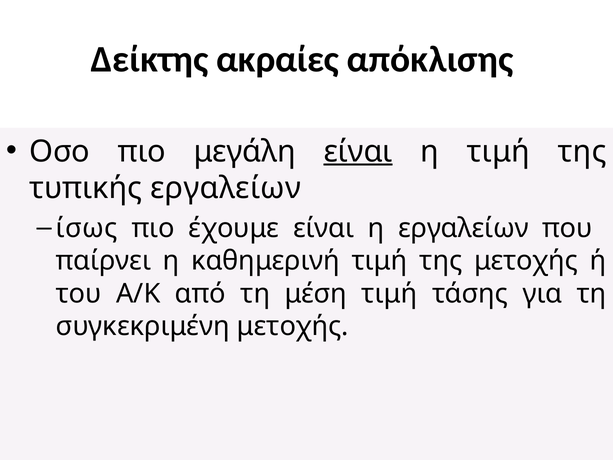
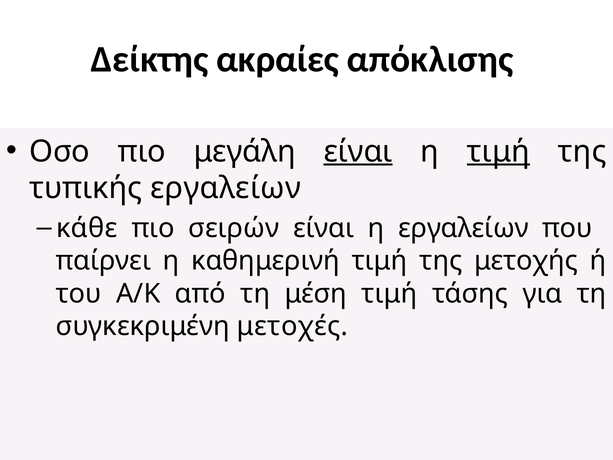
τιμή underline: none -> present (498, 151)
ίσως: ίσως -> κάθε (87, 228)
έχουμε: έχουμε -> σειρών (234, 228)
συγκεκριμένη μετοχής: μετοχής -> μετοχές (293, 326)
